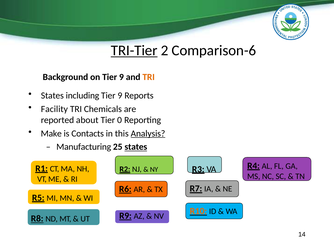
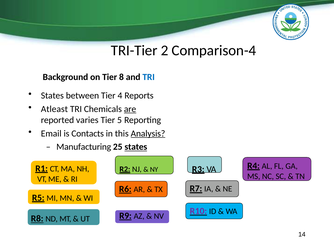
TRI-Tier underline: present -> none (134, 50)
Comparison-6: Comparison-6 -> Comparison-4 (214, 50)
on Tier 9: 9 -> 8 (121, 77)
TRI colour: orange -> blue (149, 77)
including: including -> between (82, 95)
9: 9 -> 4 (120, 95)
Facility: Facility -> Atleast (54, 109)
are underline: none -> present (130, 109)
about: about -> varies (87, 120)
0: 0 -> 5 (119, 120)
Make: Make -> Email (51, 133)
R10 colour: orange -> purple (198, 211)
